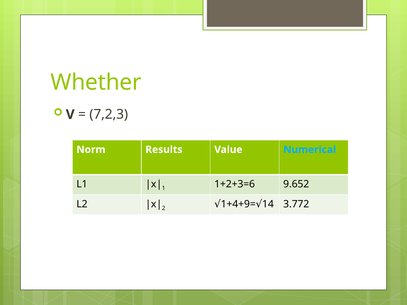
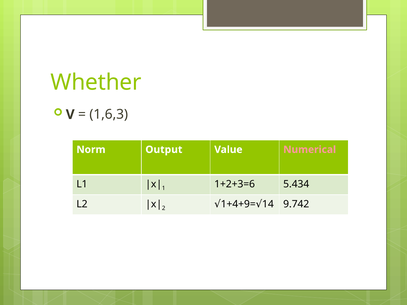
7,2,3: 7,2,3 -> 1,6,3 (109, 115)
Results: Results -> Output (164, 150)
Numerical colour: light blue -> pink (310, 150)
9.652: 9.652 -> 5.434 (296, 184)
3.772: 3.772 -> 9.742 (296, 204)
